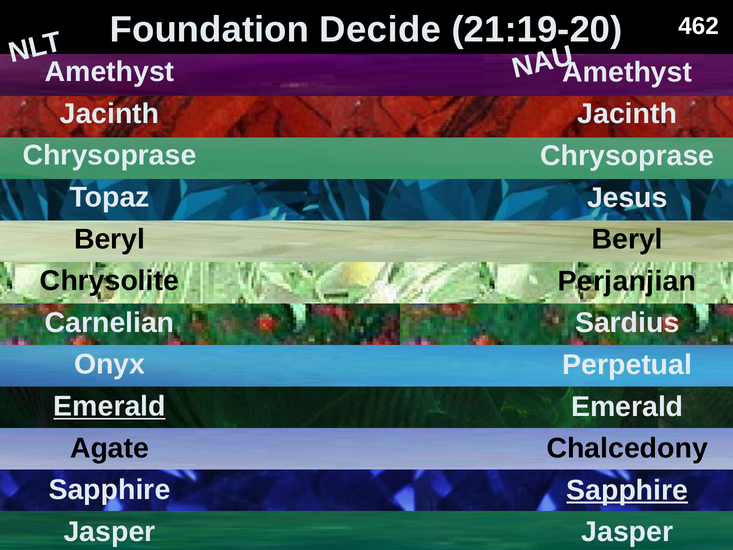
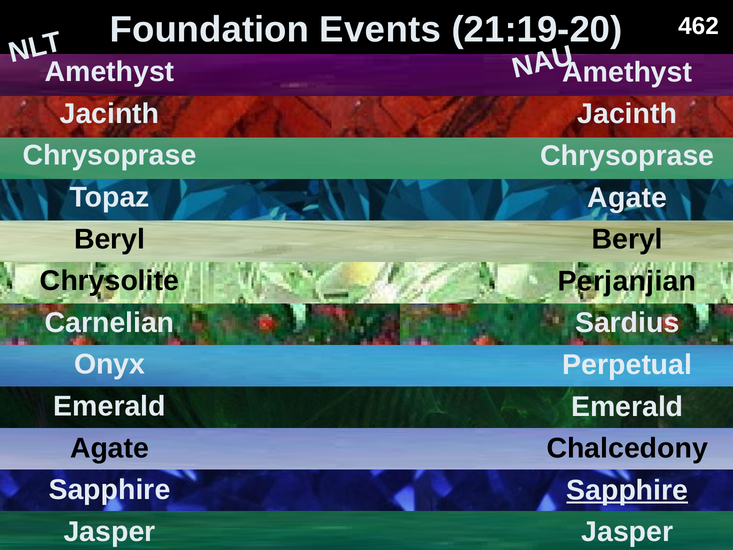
Decide: Decide -> Events (380, 30)
Jesus: Jesus -> Agate (627, 198)
Emerald underline: present -> none (110, 406)
